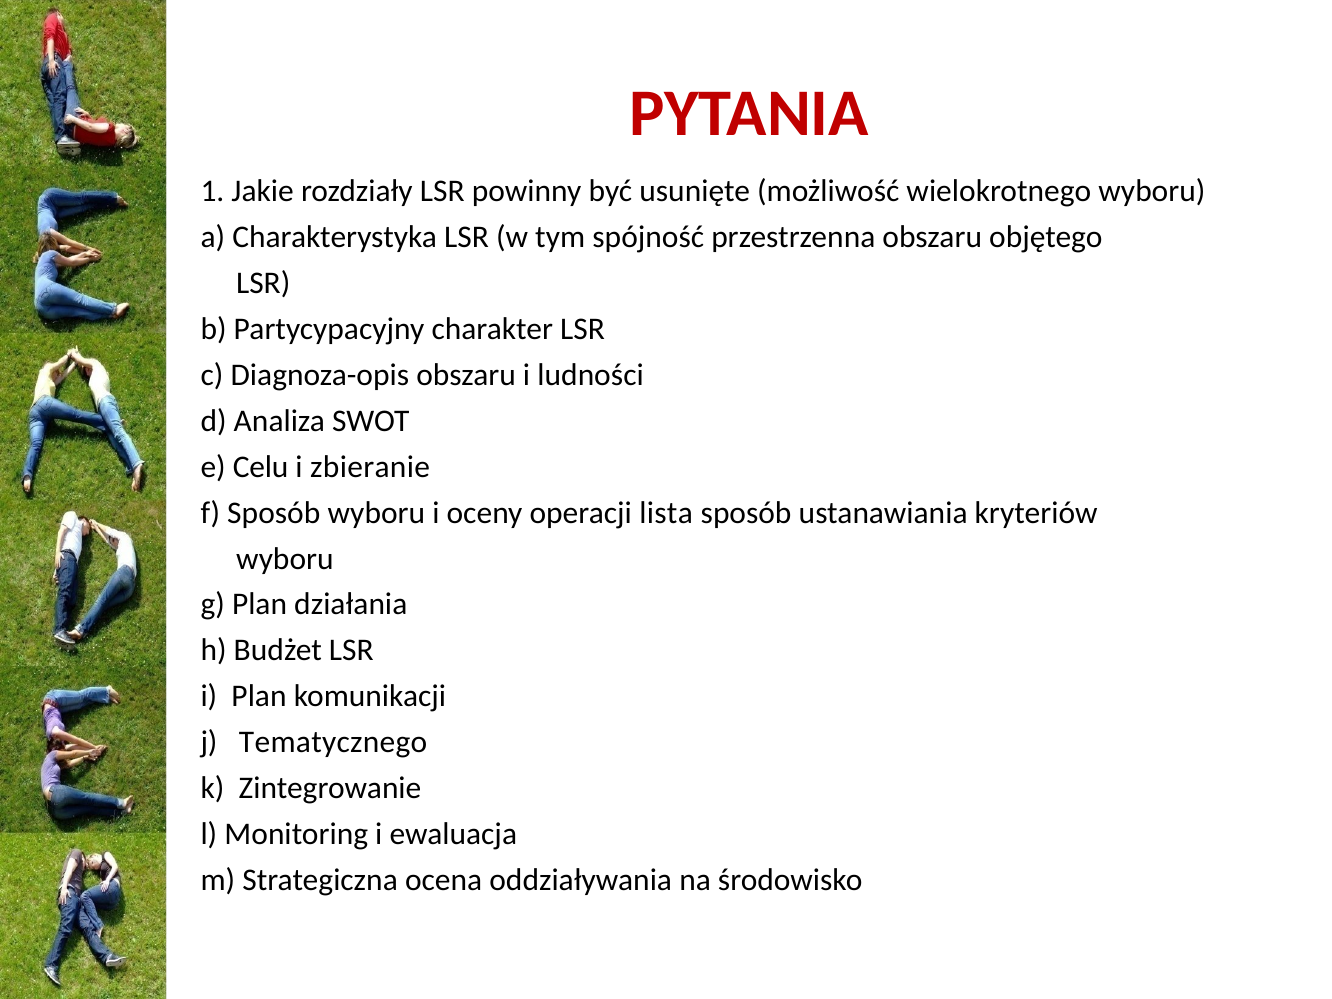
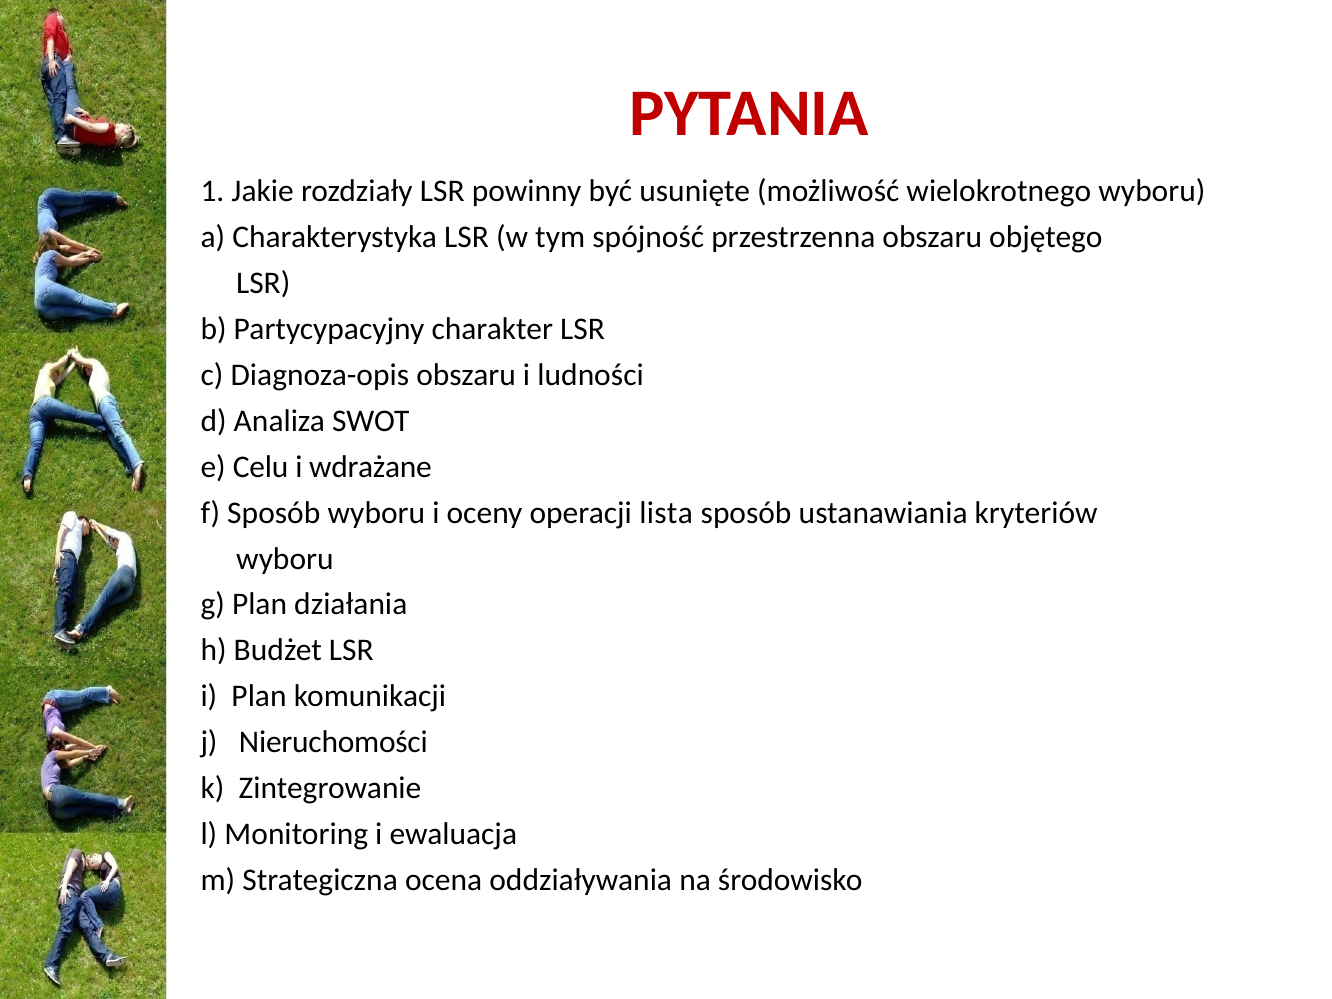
zbieranie: zbieranie -> wdrażane (370, 467)
Tematycznego: Tematycznego -> Nieruchomości (333, 742)
